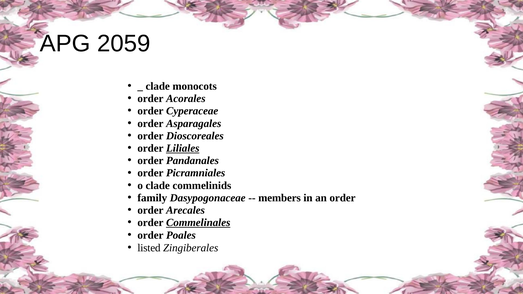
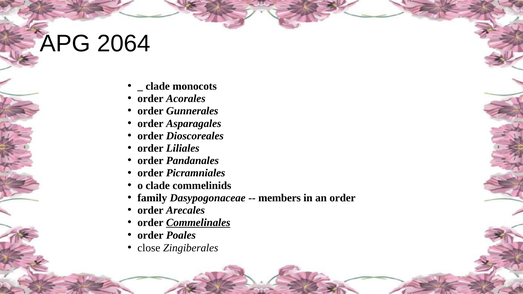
2059: 2059 -> 2064 (124, 44)
Cyperaceae: Cyperaceae -> Gunnerales (192, 111)
Liliales underline: present -> none (183, 148)
listed: listed -> close (149, 248)
